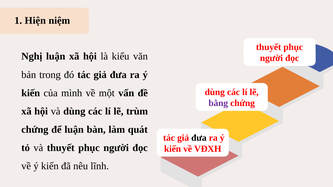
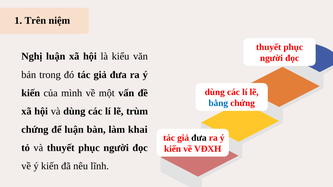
Hiện: Hiện -> Trên (35, 21)
bằng colour: purple -> blue (218, 103)
quát: quát -> khai (138, 130)
